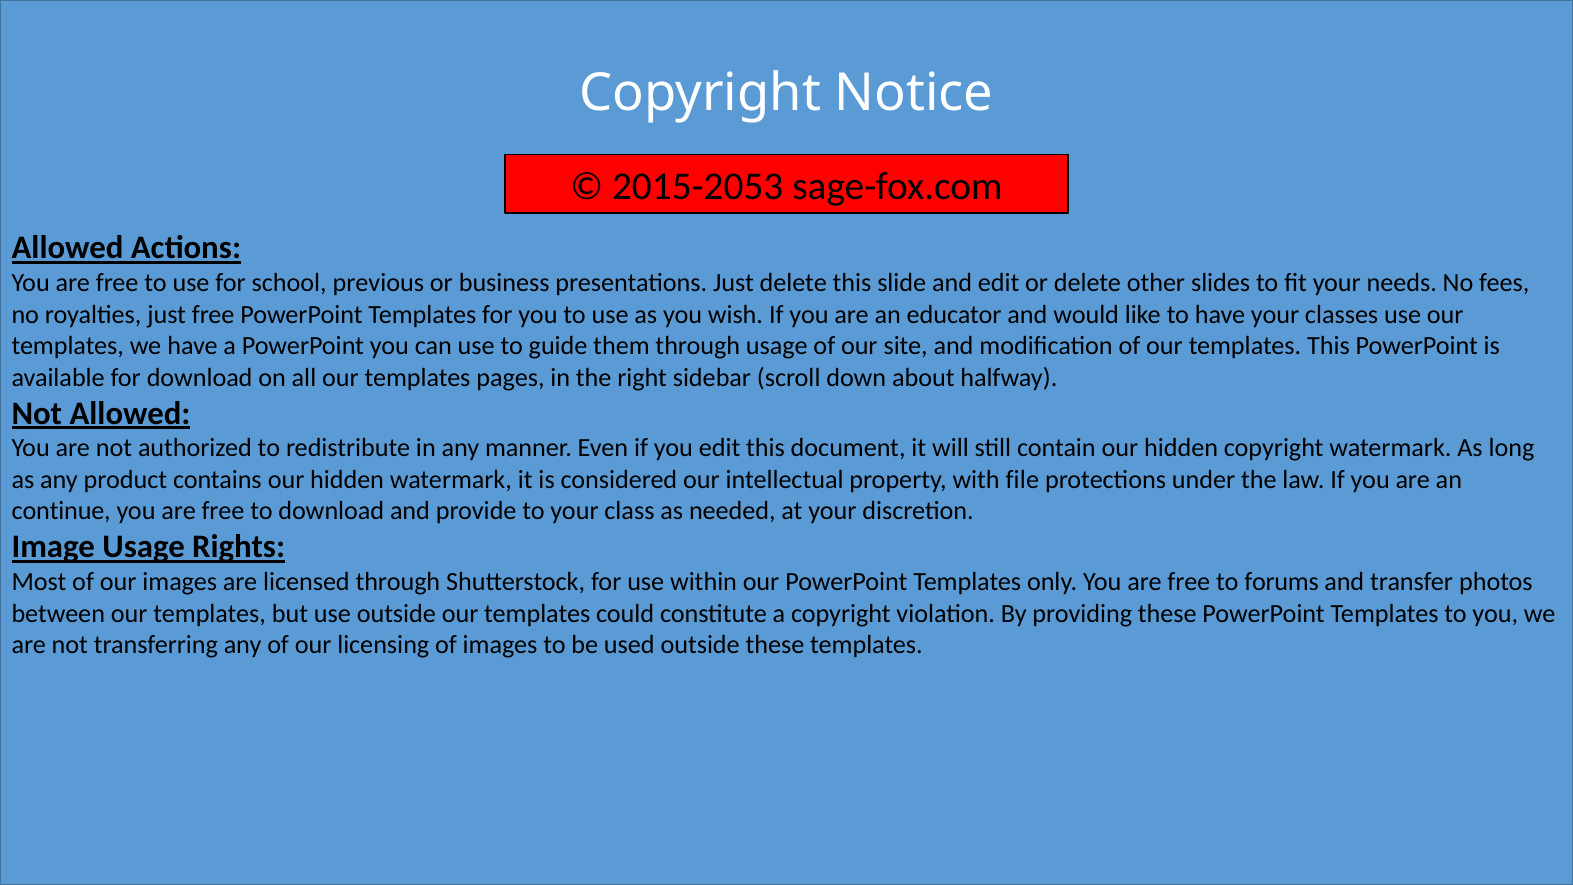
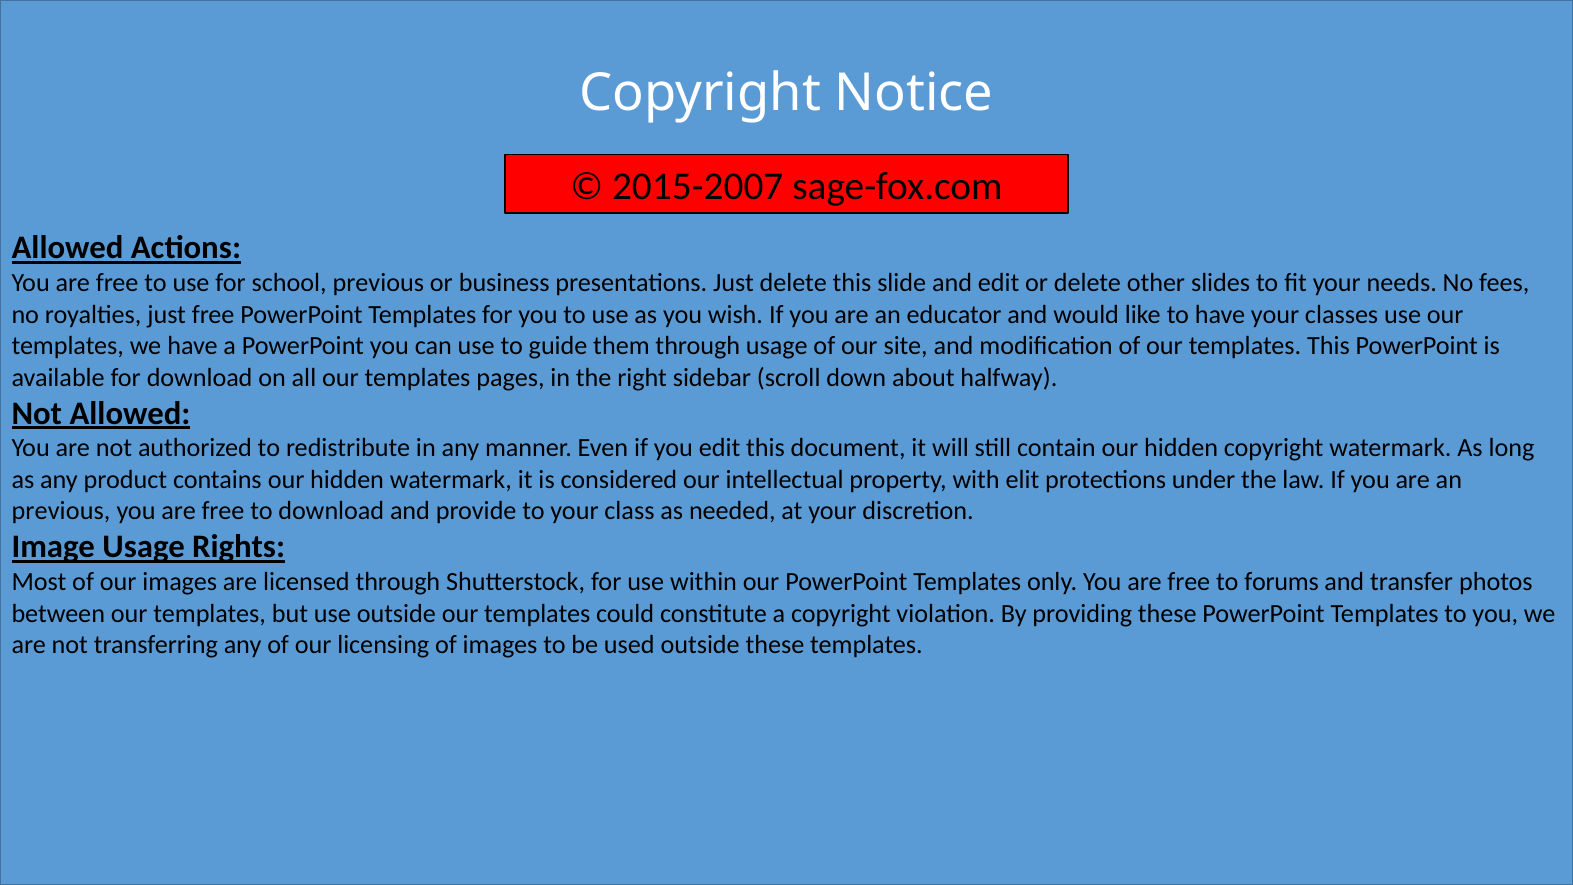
2015-2053: 2015-2053 -> 2015-2007 (698, 187)
file: file -> elit (1022, 480)
continue: continue -> previous (61, 511)
